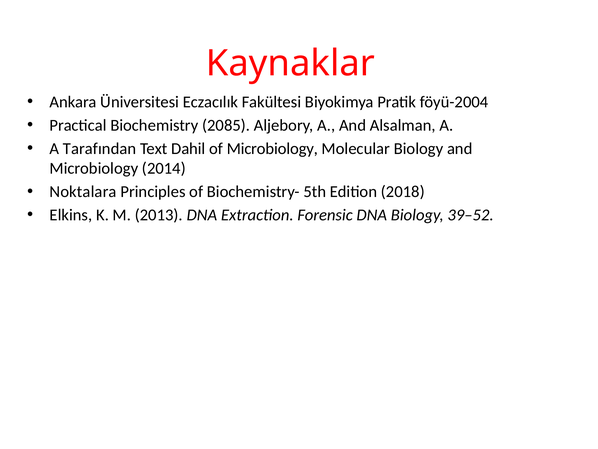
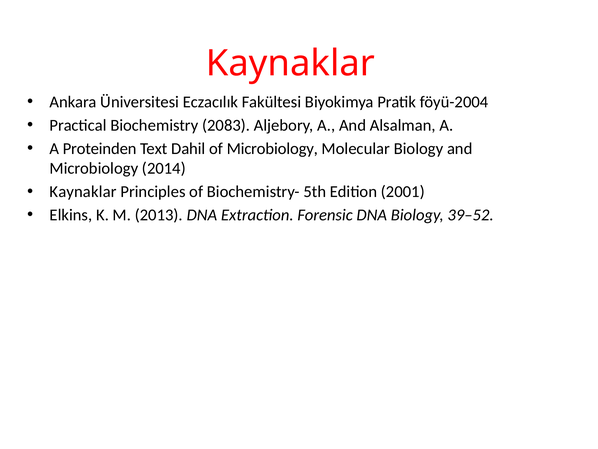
2085: 2085 -> 2083 (226, 125)
Tarafından: Tarafından -> Proteinden (100, 148)
Noktalara: Noktalara -> Kaynaklar (83, 192)
2018: 2018 -> 2001 (403, 192)
